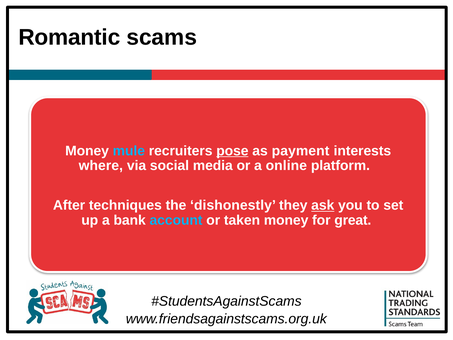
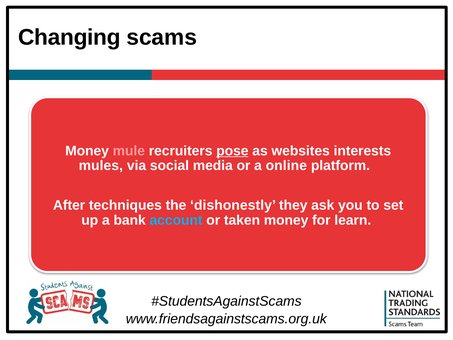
Romantic: Romantic -> Changing (69, 37)
mule colour: light blue -> pink (129, 151)
payment: payment -> websites (301, 151)
where: where -> mules (101, 166)
ask underline: present -> none (323, 205)
great: great -> learn (353, 220)
